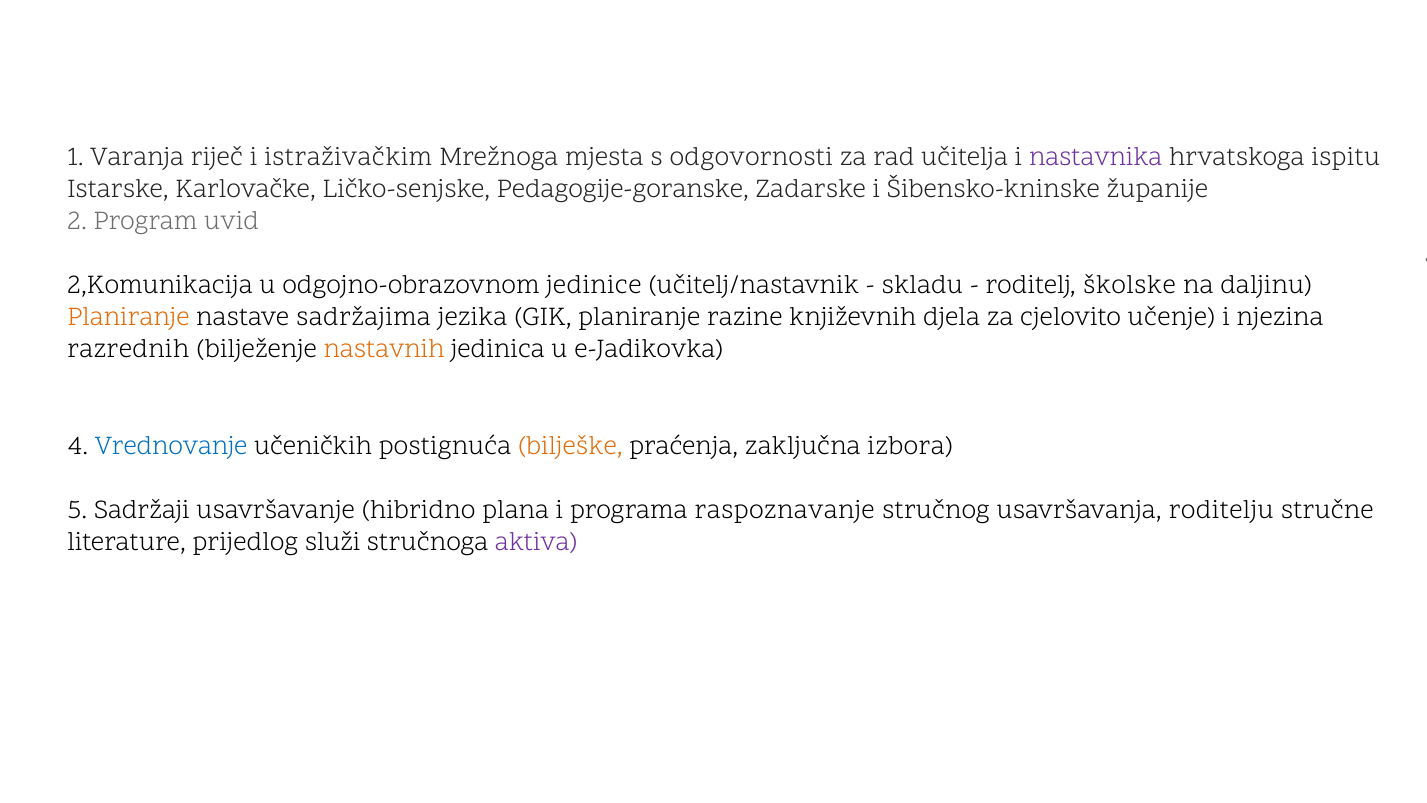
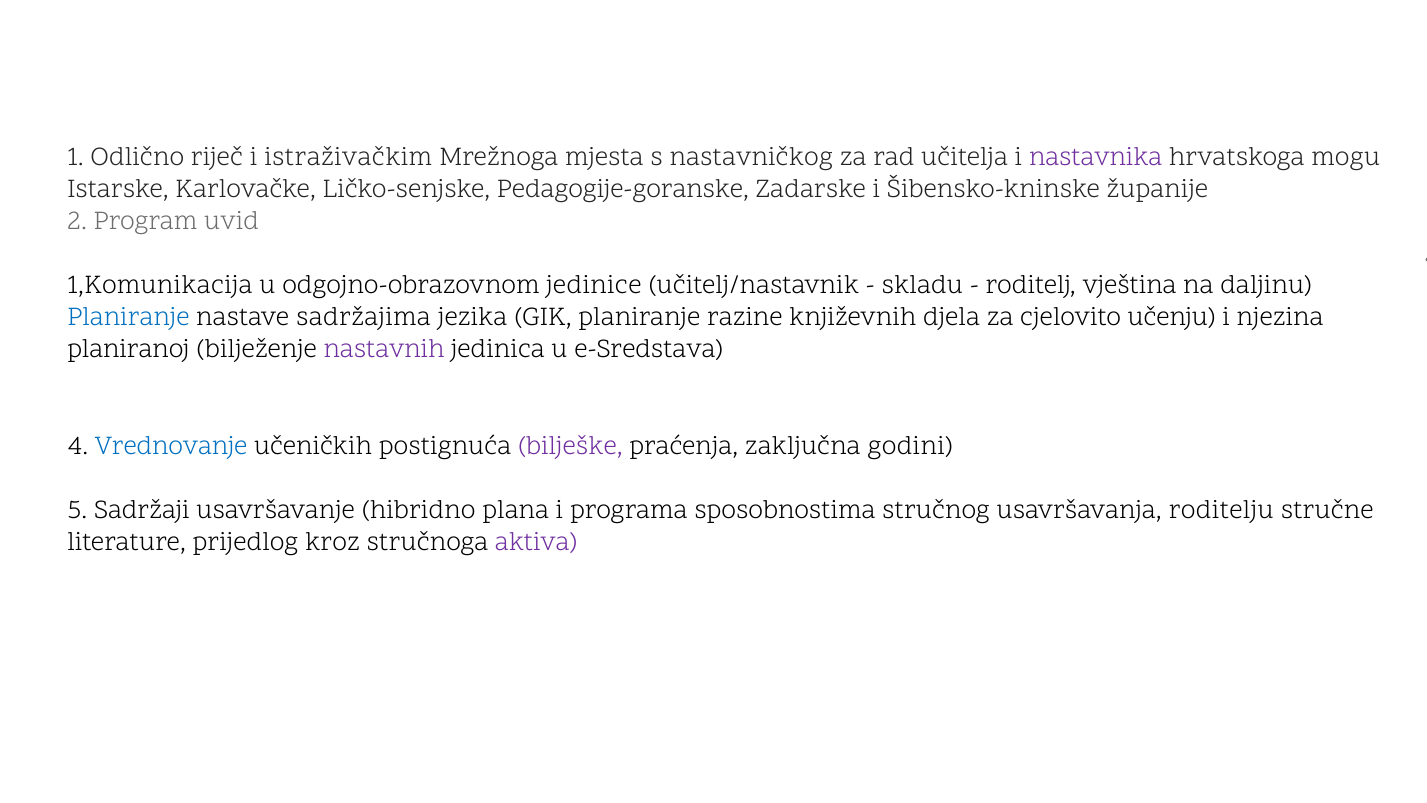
Varanja: Varanja -> Odlično (137, 156)
odgovornosti: odgovornosti -> nastavničkog (751, 156)
ispitu: ispitu -> mogu (1346, 156)
2,Komunikacija: 2,Komunikacija -> 1,Komunikacija (160, 285)
školske: školske -> vještina (1130, 285)
Planiranje colour: orange -> blue (128, 317)
učenje: učenje -> učenju (1172, 317)
razrednih: razrednih -> planiranoj (128, 349)
nastavnih colour: orange -> purple (384, 349)
e-Jadikovka: e-Jadikovka -> e-Sredstava (649, 349)
bilješke colour: orange -> purple (570, 445)
izbora: izbora -> godini (910, 445)
raspoznavanje: raspoznavanje -> sposobnostima (785, 509)
služi: služi -> kroz (333, 542)
